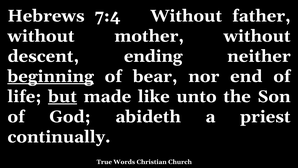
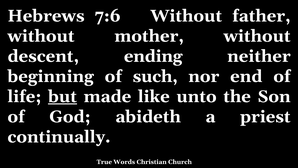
7:4: 7:4 -> 7:6 (108, 16)
beginning underline: present -> none (51, 76)
bear: bear -> such (155, 76)
